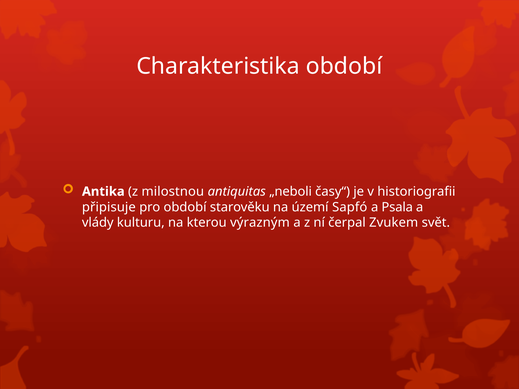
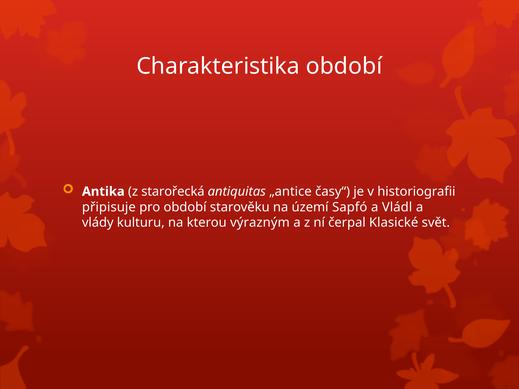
milostnou: milostnou -> starořecká (173, 192)
„neboli: „neboli -> „antice (290, 192)
Psala: Psala -> Vládl (397, 207)
Zvukem: Zvukem -> Klasické (394, 223)
